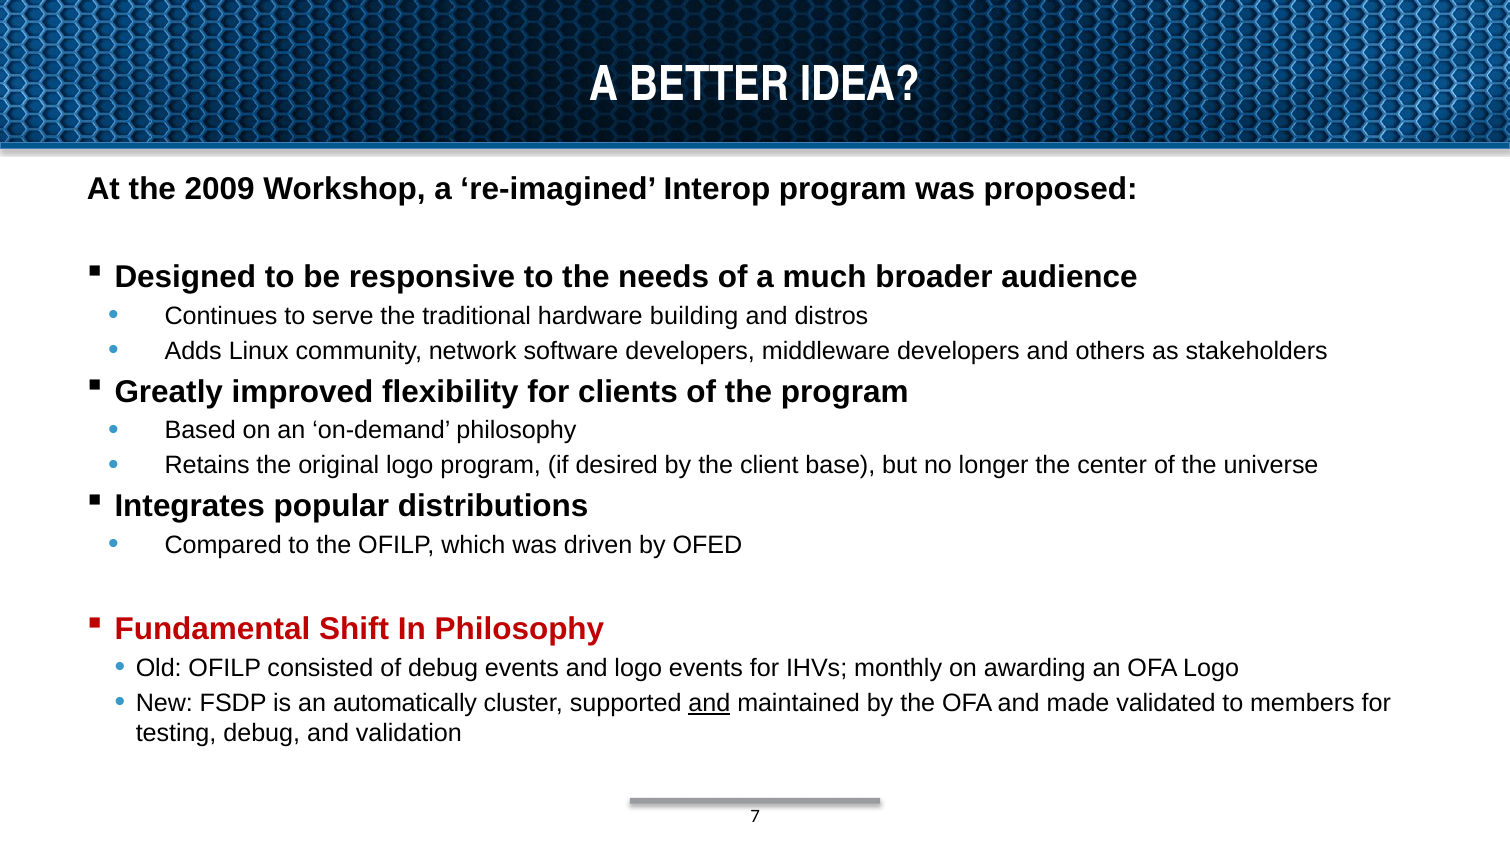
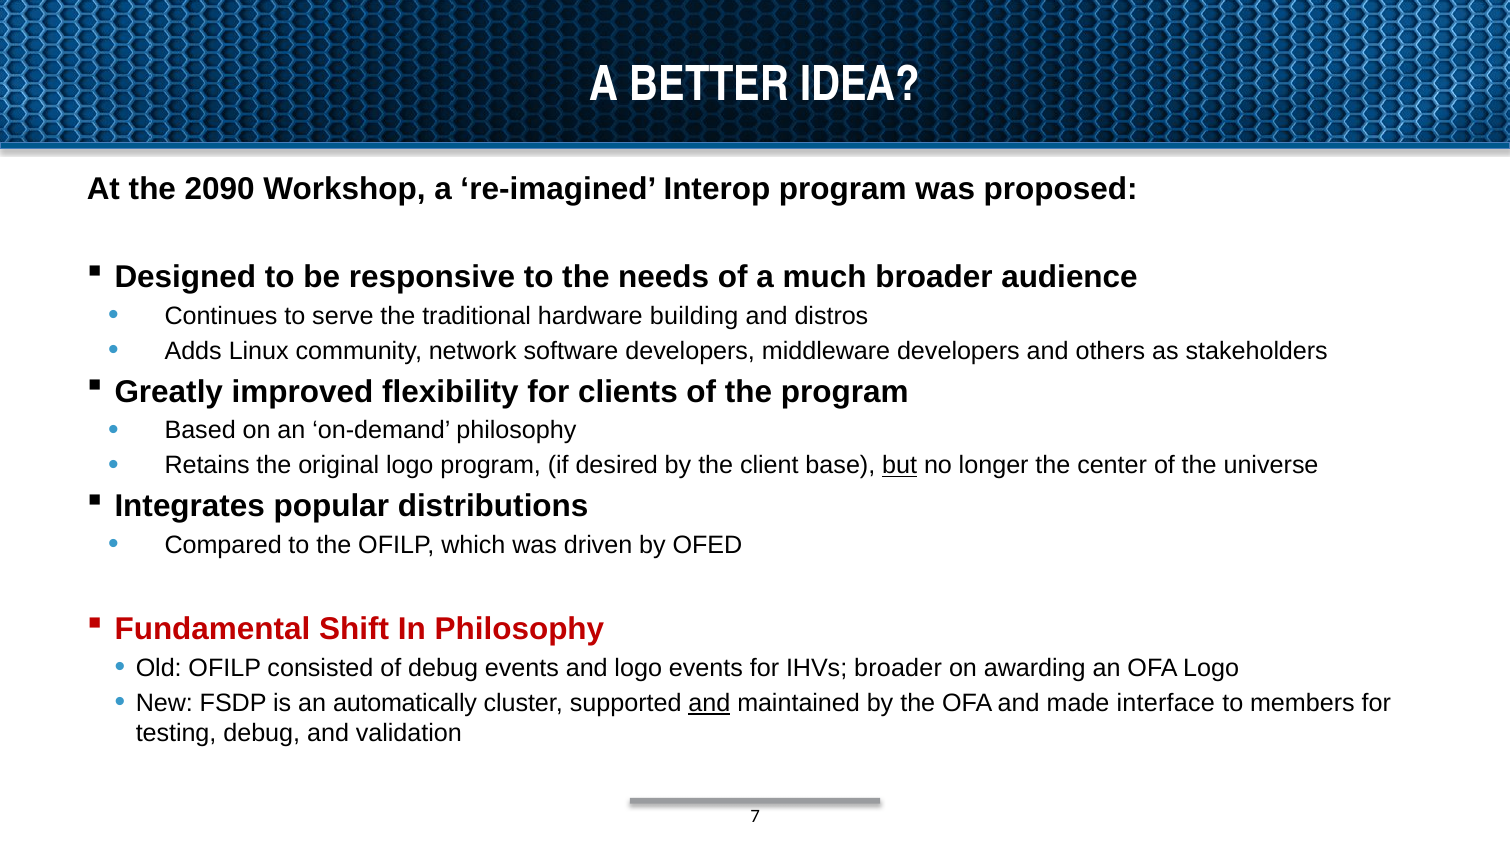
2009: 2009 -> 2090 (220, 189)
but underline: none -> present (900, 466)
IHVs monthly: monthly -> broader (898, 668)
validated: validated -> interface (1166, 704)
